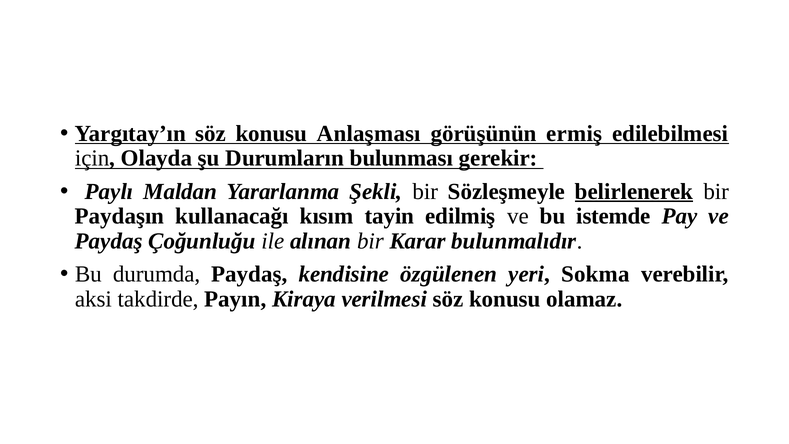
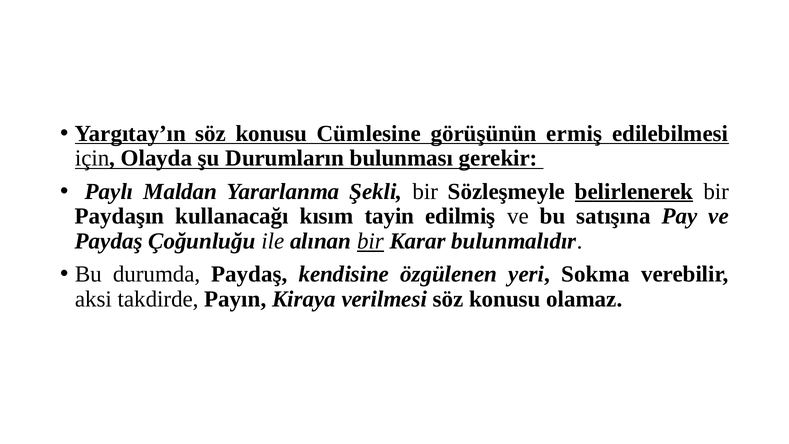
Anlaşması: Anlaşması -> Cümlesine (369, 133)
istemde: istemde -> satışına (613, 216)
bir underline: none -> present (370, 241)
